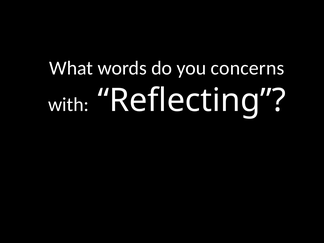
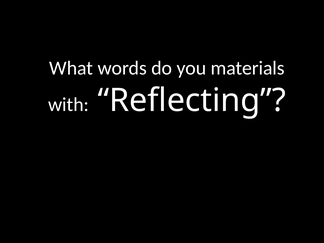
concerns: concerns -> materials (248, 68)
